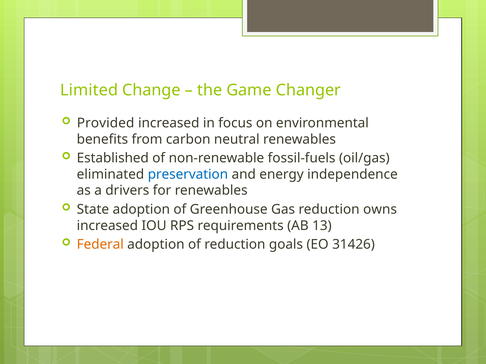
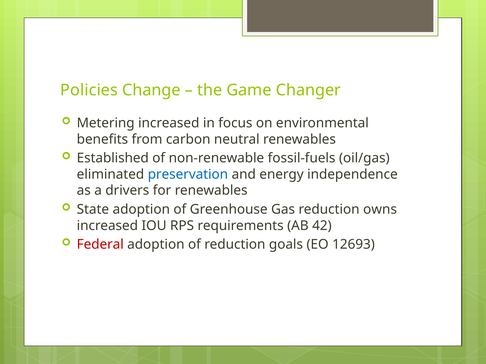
Limited: Limited -> Policies (89, 90)
Provided: Provided -> Metering (106, 123)
13: 13 -> 42 (322, 226)
Federal colour: orange -> red (100, 245)
31426: 31426 -> 12693 (354, 245)
